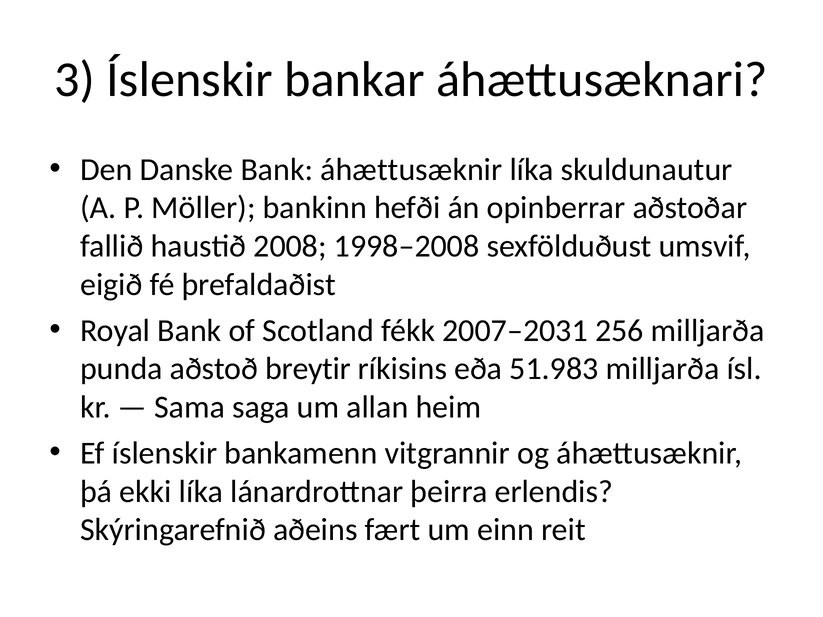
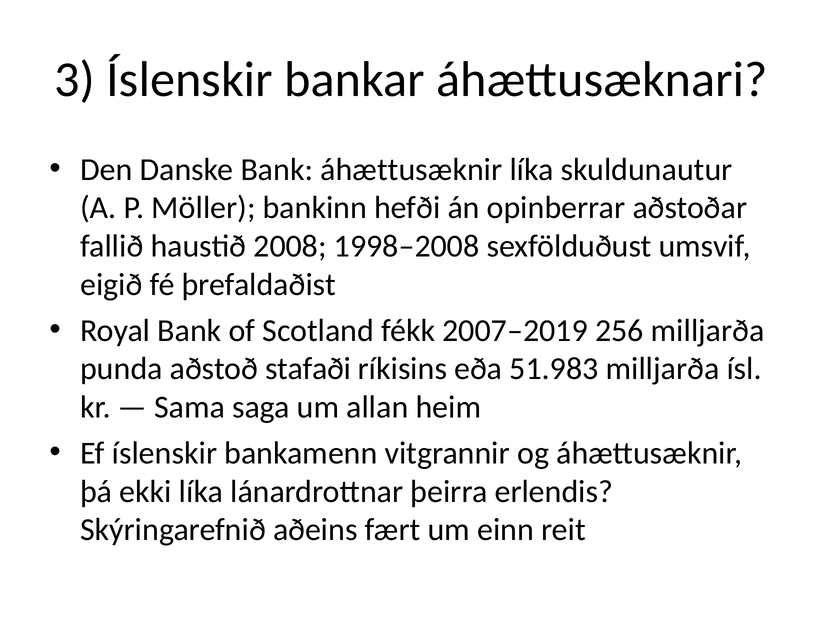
2007–2031: 2007–2031 -> 2007–2019 (515, 331)
breytir: breytir -> stafaði (308, 369)
